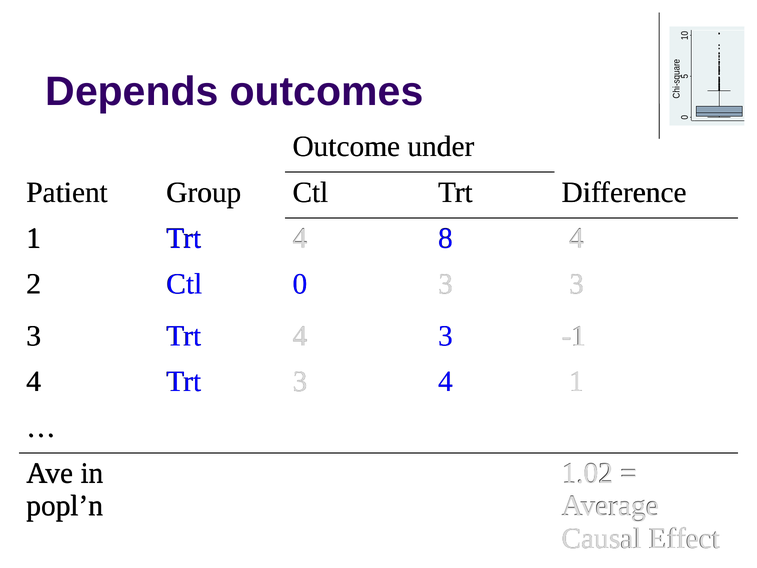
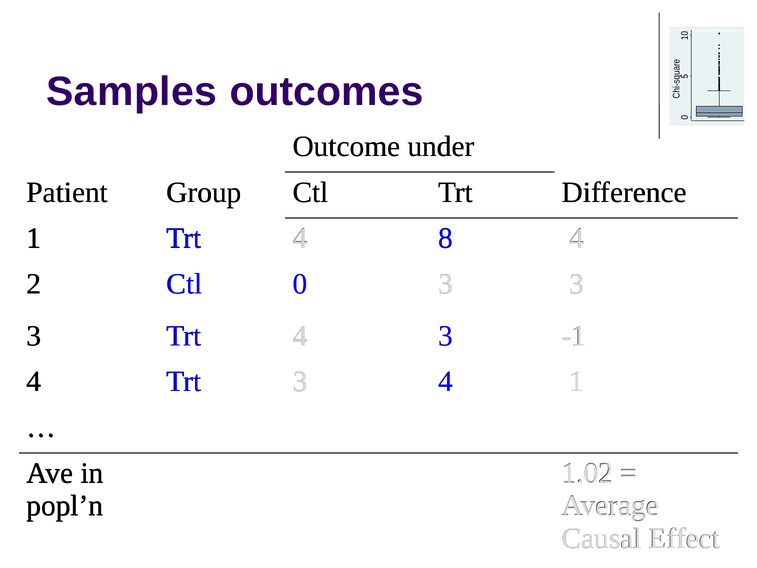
Depends: Depends -> Samples (132, 92)
